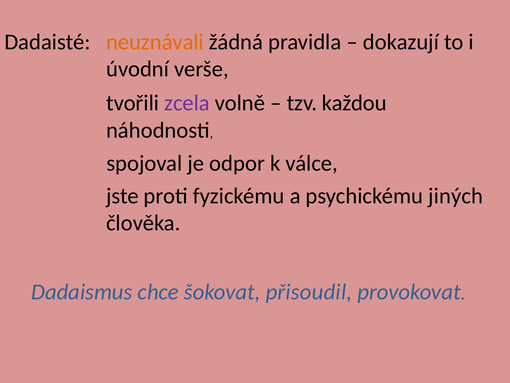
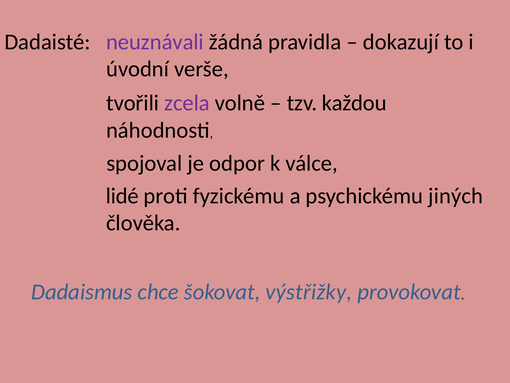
neuznávali colour: orange -> purple (155, 42)
jste: jste -> lidé (122, 196)
přisoudil: přisoudil -> výstřižky (309, 292)
